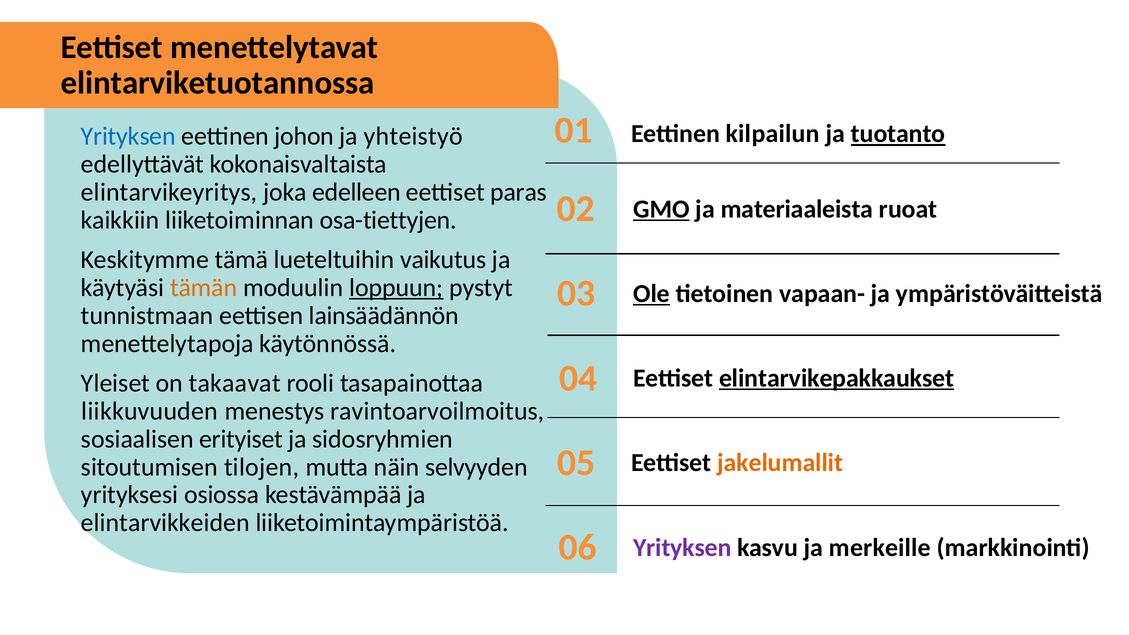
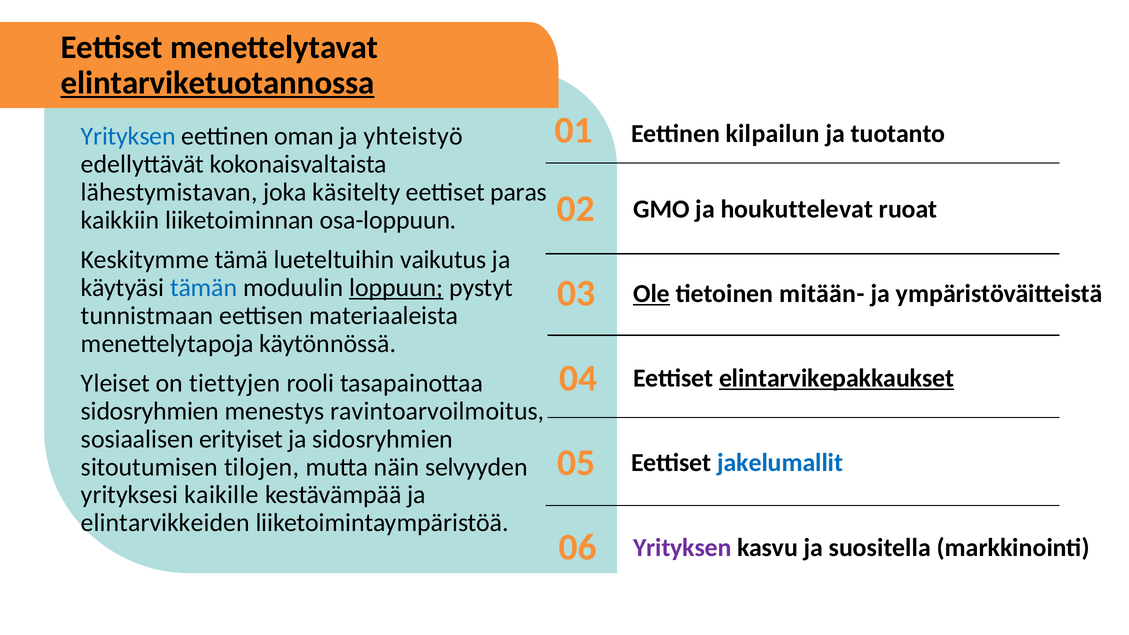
elintarviketuotannossa underline: none -> present (218, 83)
tuotanto underline: present -> none (898, 134)
johon: johon -> oman (304, 136)
elintarvikeyritys: elintarvikeyritys -> lähestymistavan (169, 192)
edelleen: edelleen -> käsitelty (356, 192)
GMO underline: present -> none (661, 209)
materiaaleista: materiaaleista -> houkuttelevat (797, 209)
osa-tiettyjen: osa-tiettyjen -> osa-loppuun (388, 220)
tämän colour: orange -> blue (204, 288)
vapaan-: vapaan- -> mitään- (822, 293)
lainsäädännön: lainsäädännön -> materiaaleista (384, 316)
takaavat: takaavat -> tiettyjen (235, 383)
liikkuvuuden: liikkuvuuden -> sidosryhmien (150, 411)
jakelumallit colour: orange -> blue (780, 463)
osiossa: osiossa -> kaikille (222, 495)
merkeille: merkeille -> suositella (880, 548)
